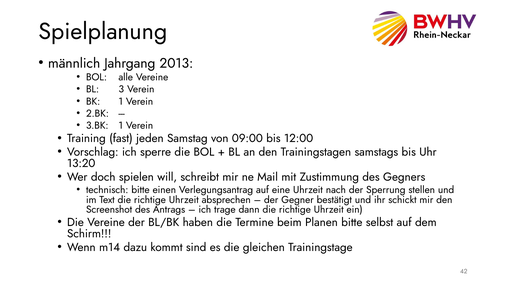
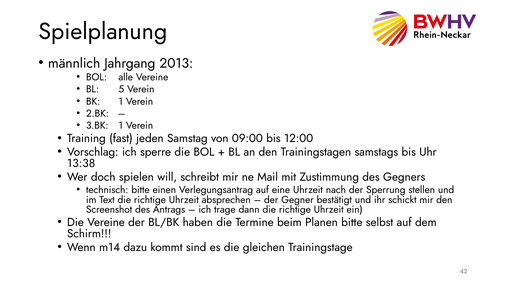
3: 3 -> 5 (121, 89)
13:20: 13:20 -> 13:38 (81, 163)
